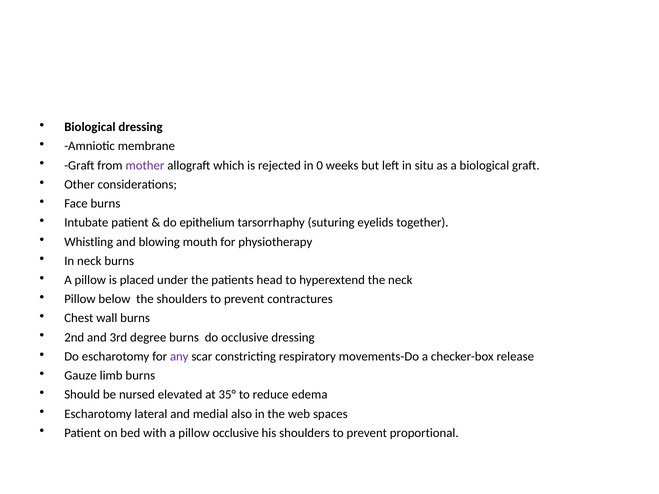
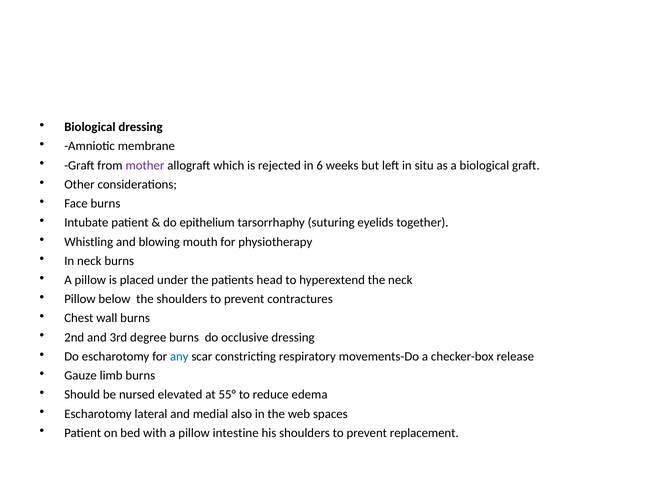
0: 0 -> 6 (320, 165)
any colour: purple -> blue (179, 357)
35°: 35° -> 55° (227, 395)
pillow occlusive: occlusive -> intestine (236, 433)
proportional: proportional -> replacement (424, 433)
